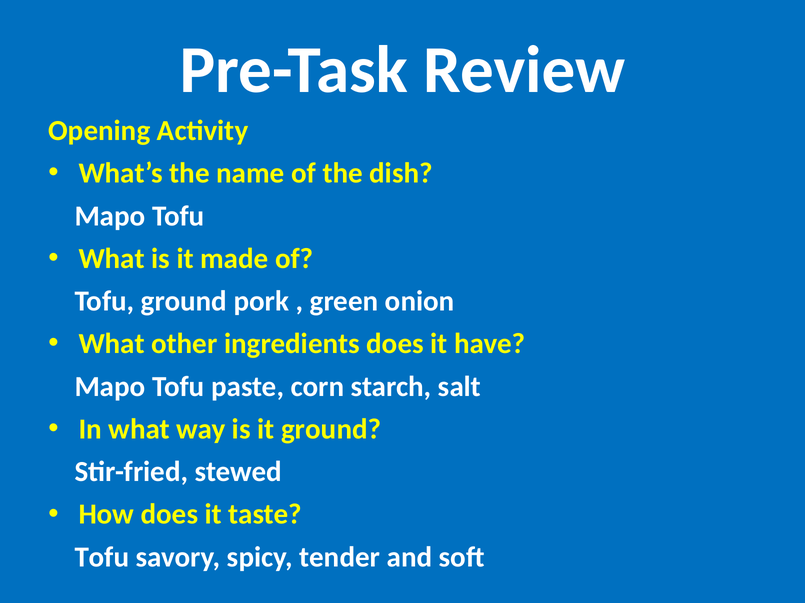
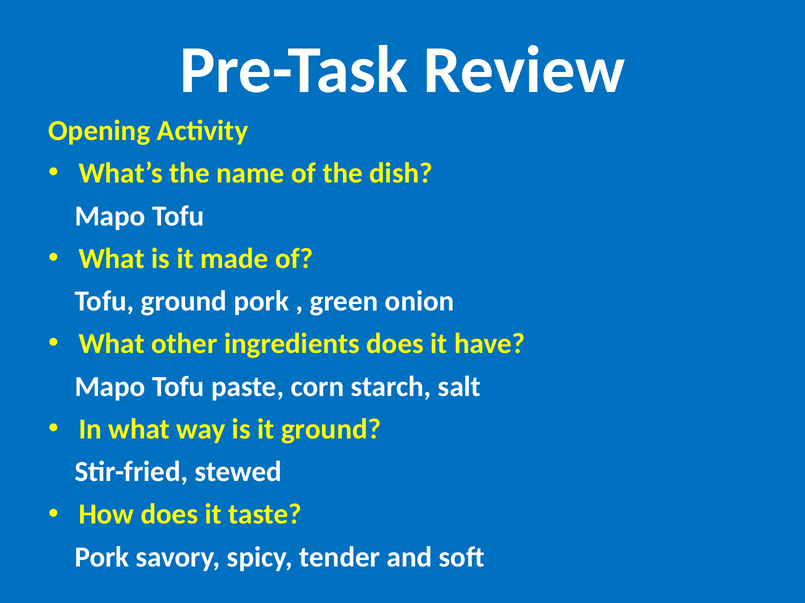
Tofu: Tofu -> Pork (102, 558)
